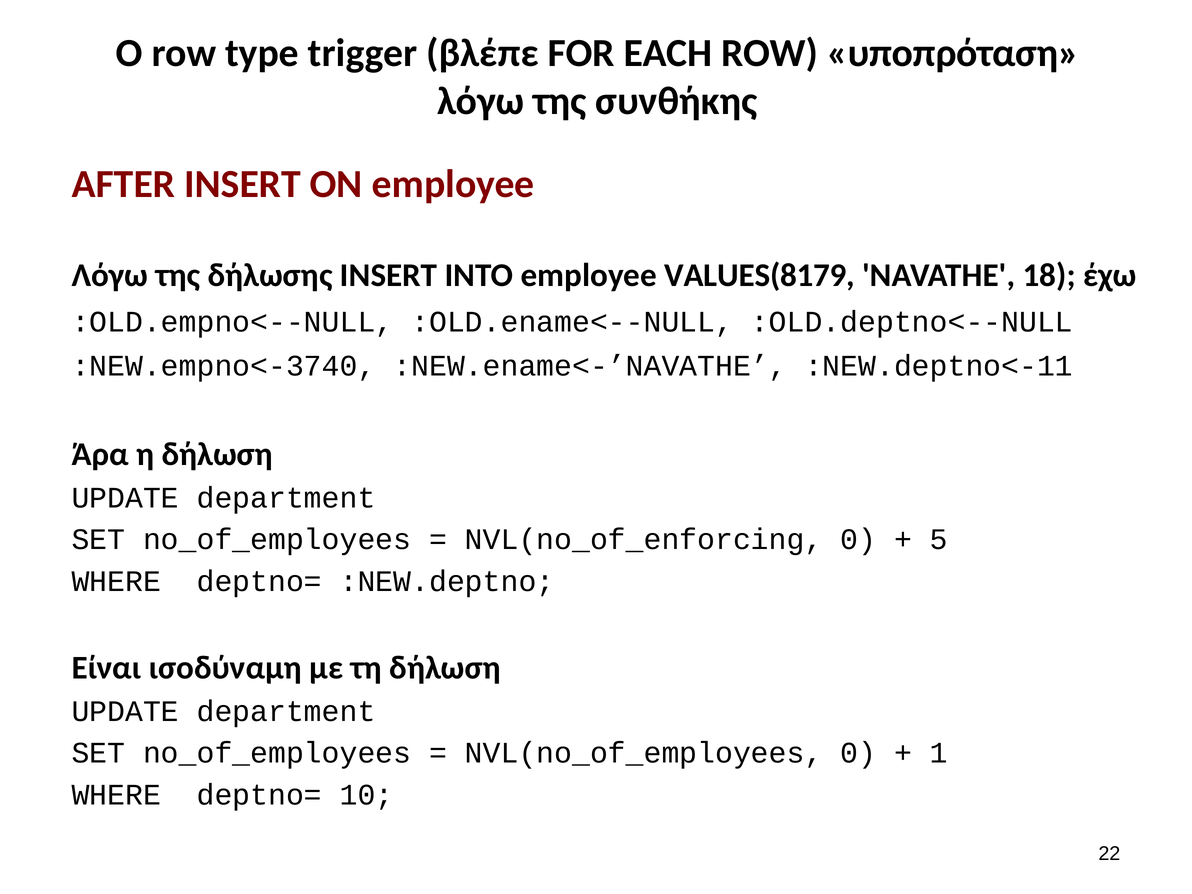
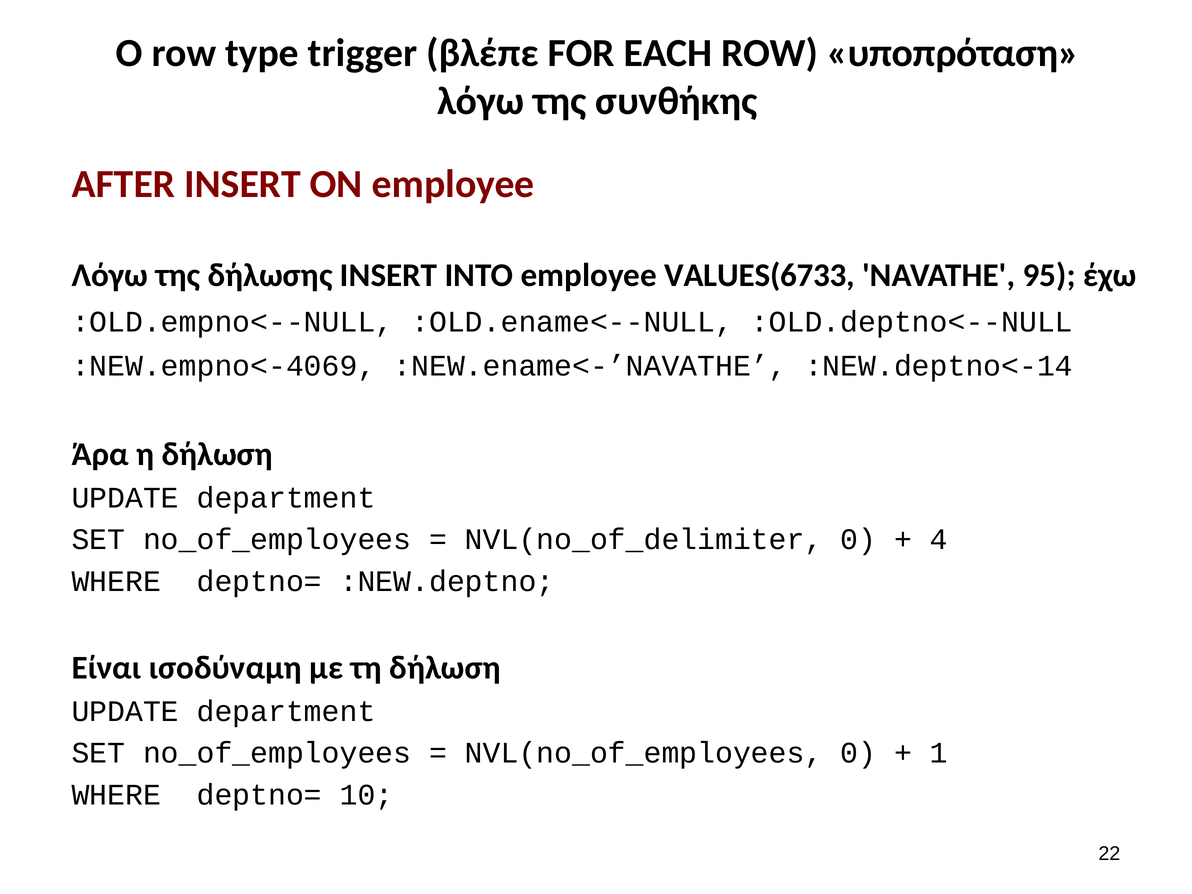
VALUES(8179: VALUES(8179 -> VALUES(6733 (760, 275)
18: 18 -> 95 (1049, 275)
:NEW.empno<-3740: :NEW.empno<-3740 -> :NEW.empno<-4069 (224, 366)
:NEW.deptno<-11: :NEW.deptno<-11 -> :NEW.deptno<-14 (939, 366)
NVL(no_of_enforcing: NVL(no_of_enforcing -> NVL(no_of_delimiter (644, 540)
5: 5 -> 4 (939, 540)
